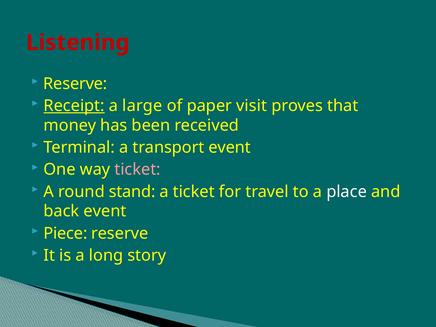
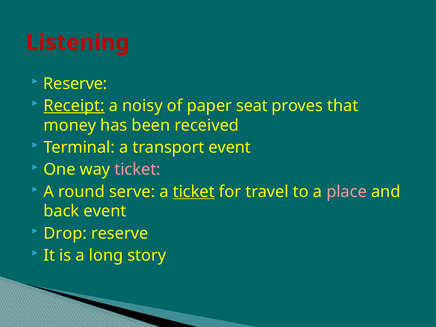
large: large -> noisy (142, 106)
visit: visit -> seat (252, 106)
stand: stand -> serve (132, 192)
ticket underline: none -> present (194, 192)
place colour: white -> pink (347, 192)
Piece: Piece -> Drop (65, 233)
